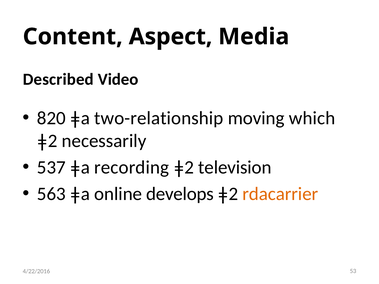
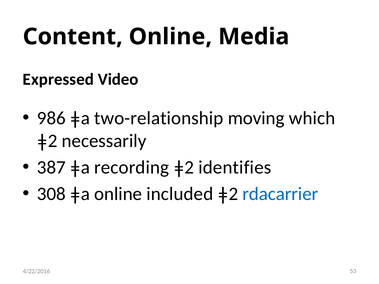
Content Aspect: Aspect -> Online (170, 37)
Described: Described -> Expressed (58, 80)
820: 820 -> 986 (51, 118)
537: 537 -> 387 (51, 167)
television: television -> identifies (235, 167)
563: 563 -> 308 (51, 194)
develops: develops -> included (180, 194)
rdacarrier colour: orange -> blue (280, 194)
